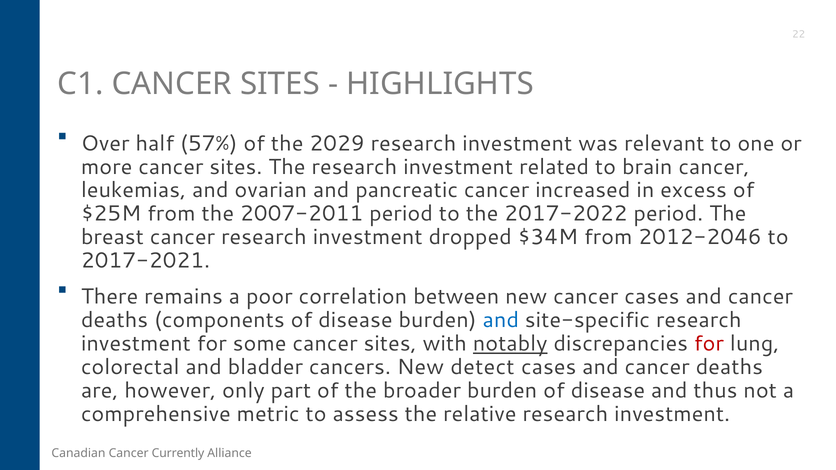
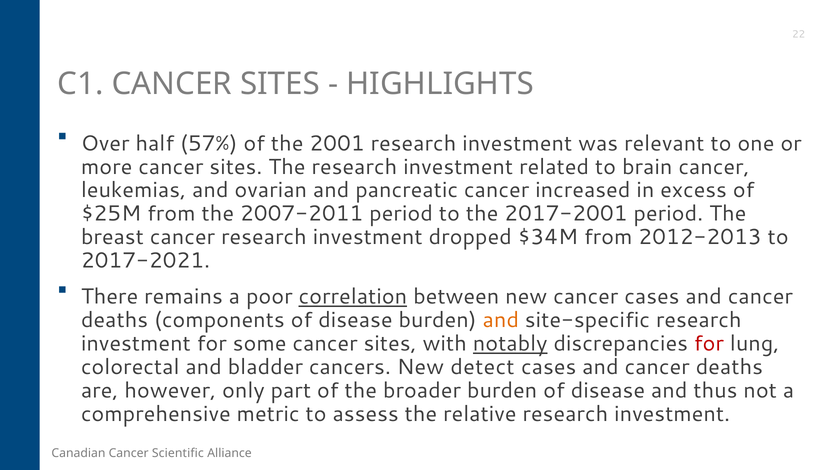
2029: 2029 -> 2001 (337, 143)
2017-2022: 2017-2022 -> 2017-2001 (566, 214)
2012-2046: 2012-2046 -> 2012-2013 (700, 237)
correlation underline: none -> present (353, 297)
and colour: blue -> orange (501, 320)
Currently: Currently -> Scientific (178, 454)
